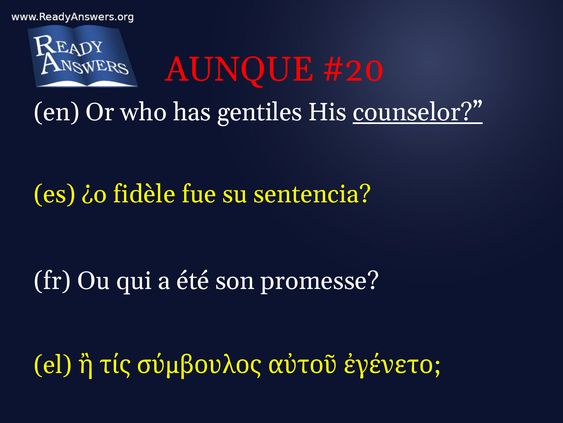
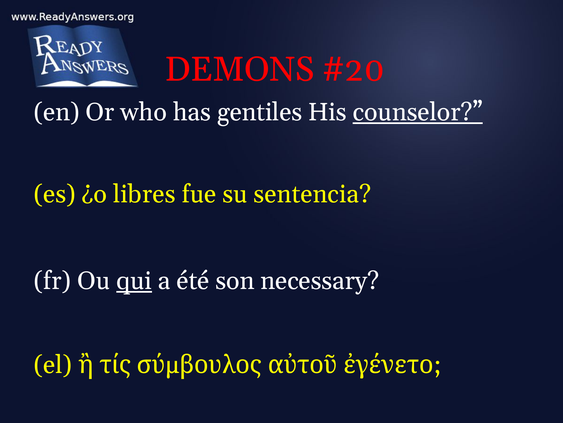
AUNQUE: AUNQUE -> DEMONS (240, 69)
fidèle: fidèle -> libres (144, 194)
qui underline: none -> present (134, 281)
promesse: promesse -> necessary (320, 281)
